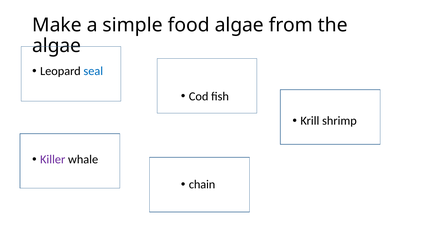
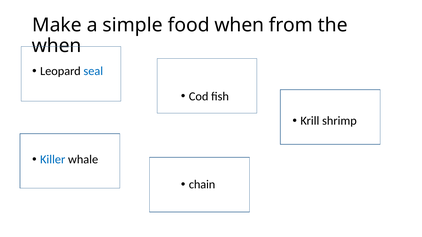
food algae: algae -> when (239, 25)
algae: algae -> when (57, 46)
Killer colour: purple -> blue (53, 160)
